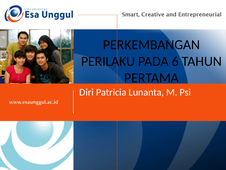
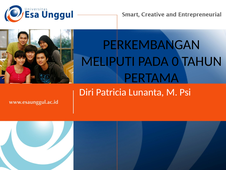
PERILAKU: PERILAKU -> MELIPUTI (108, 61)
6: 6 -> 0 (175, 61)
